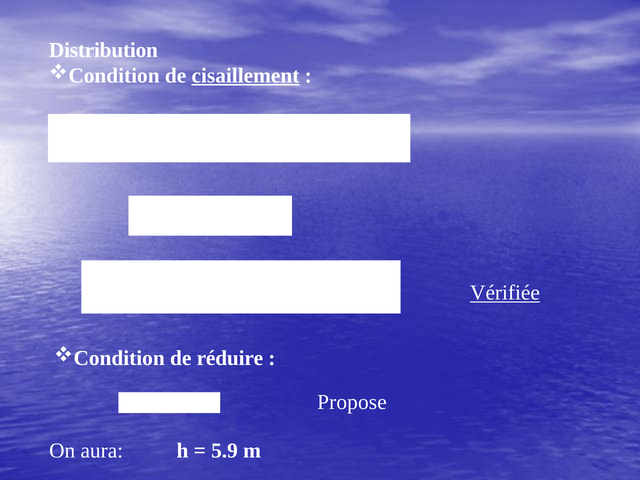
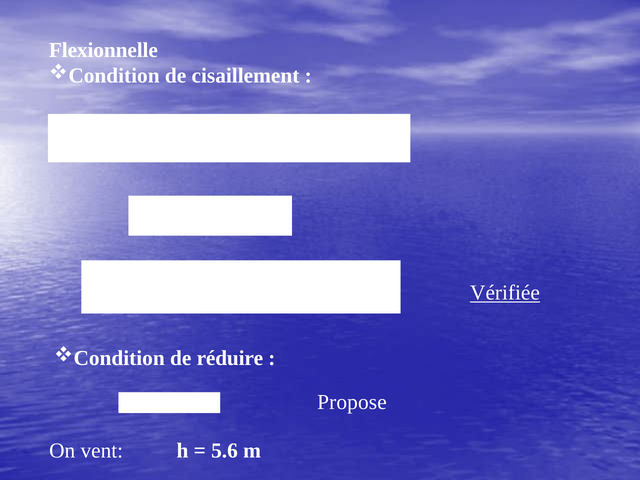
Distribution: Distribution -> Flexionnelle (103, 50)
cisaillement underline: present -> none (245, 76)
aura: aura -> vent (102, 451)
5.9: 5.9 -> 5.6 (225, 451)
